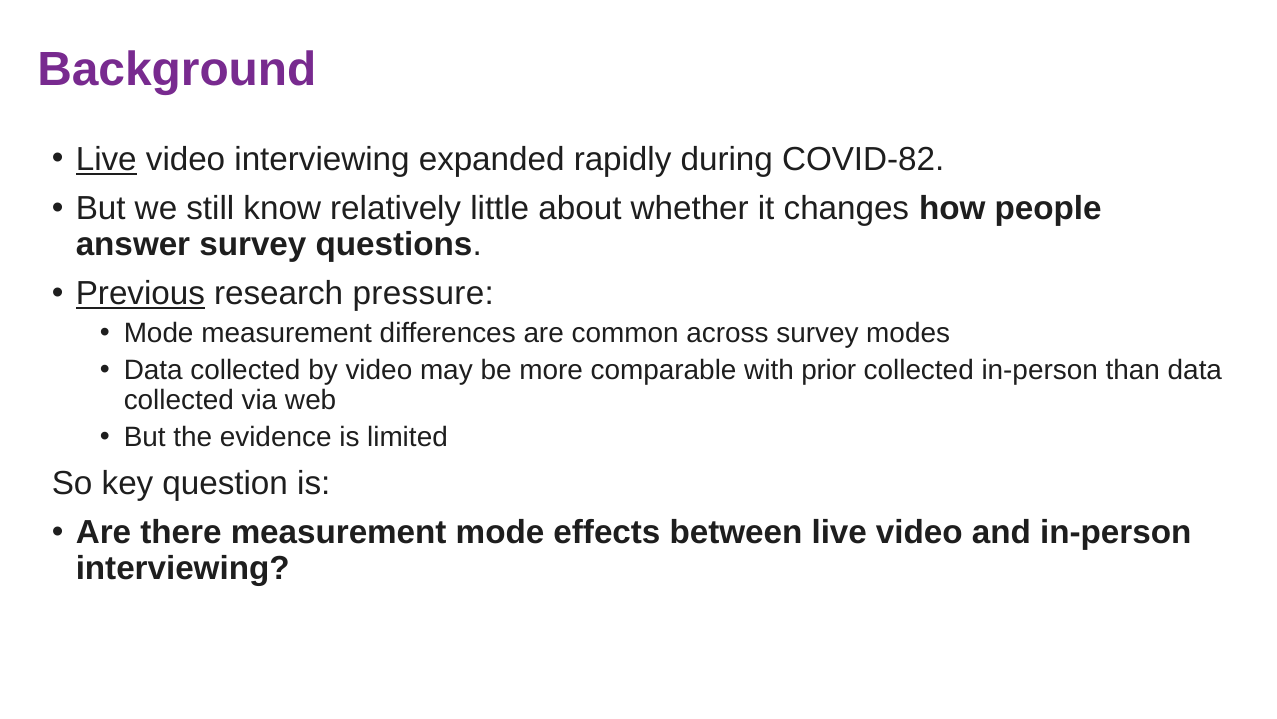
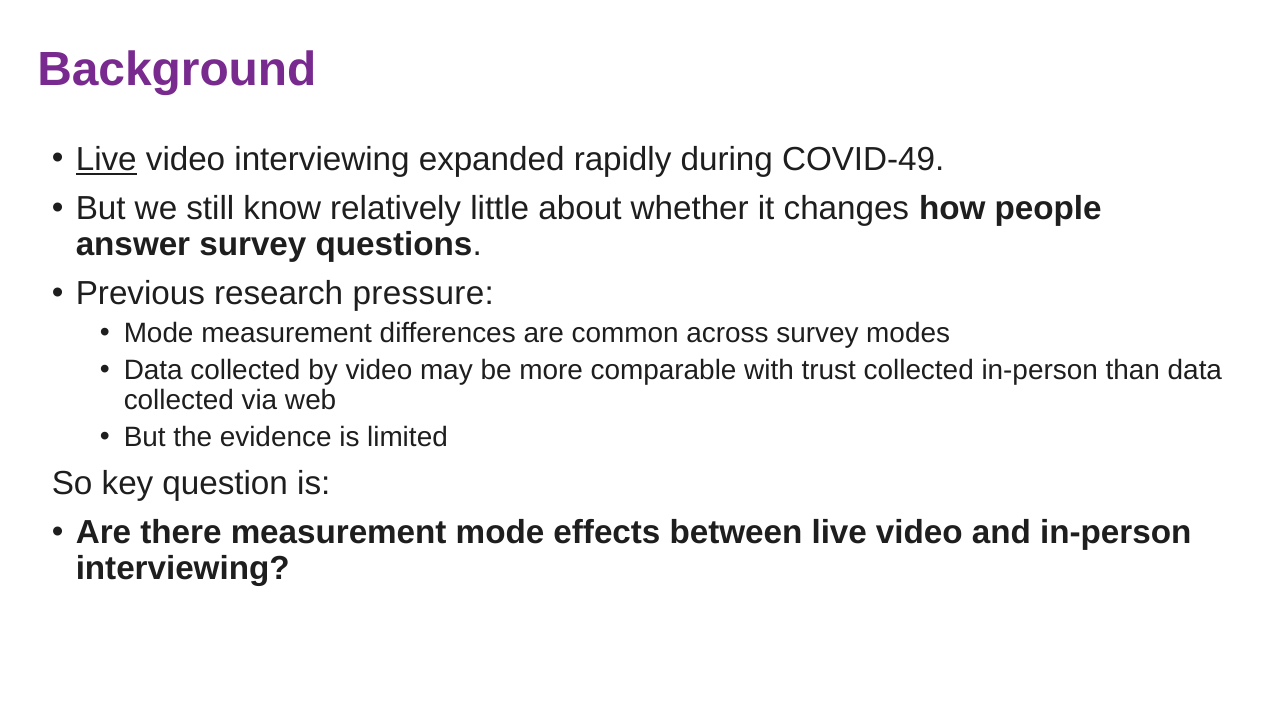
COVID-82: COVID-82 -> COVID-49 (863, 159)
Previous underline: present -> none (140, 293)
prior: prior -> trust (829, 370)
